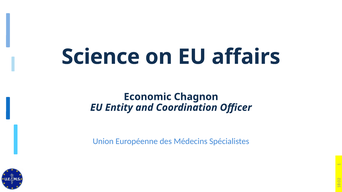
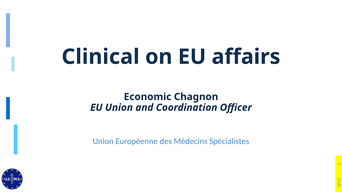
Science: Science -> Clinical (101, 57)
EU Entity: Entity -> Union (119, 108)
